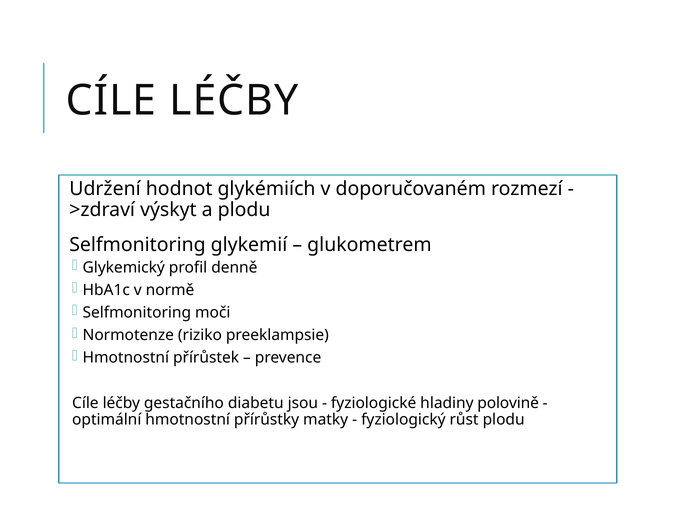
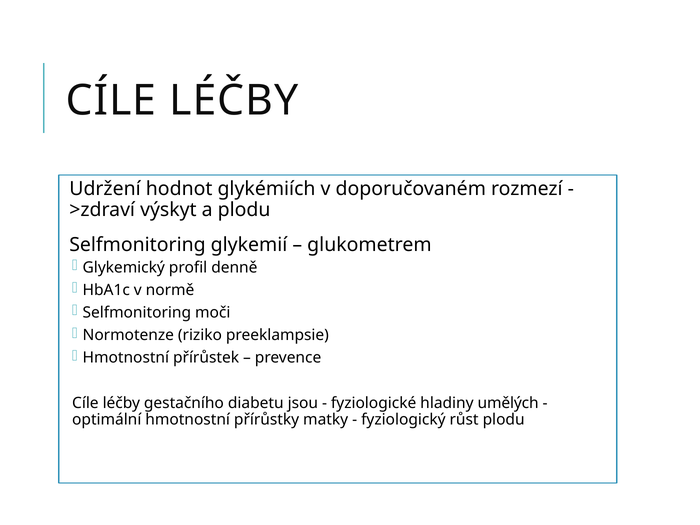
polovině: polovině -> umělých (508, 403)
